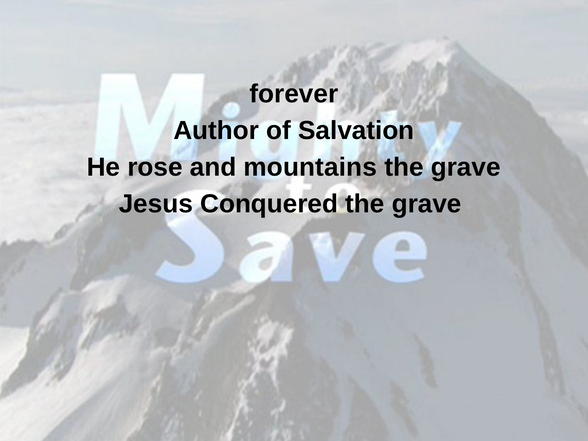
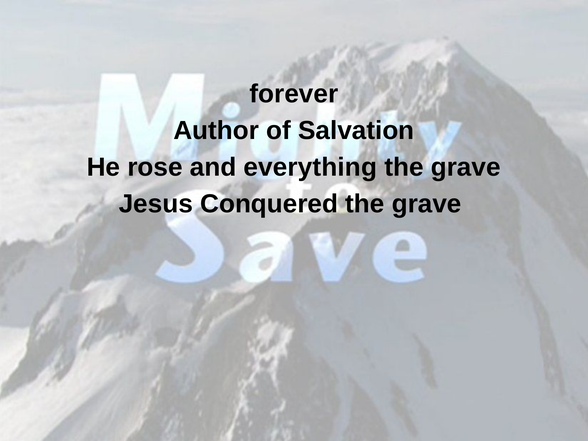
mountains: mountains -> everything (310, 167)
